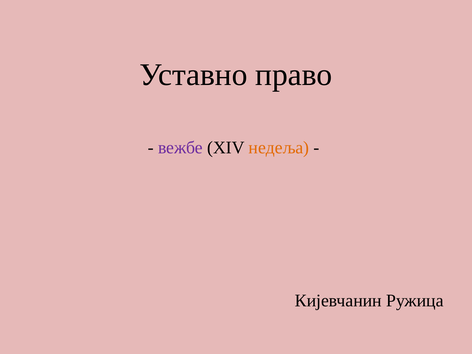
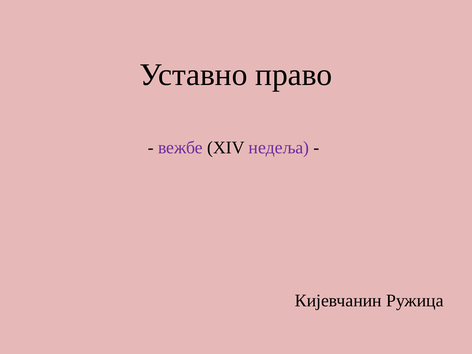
недеља colour: orange -> purple (279, 148)
